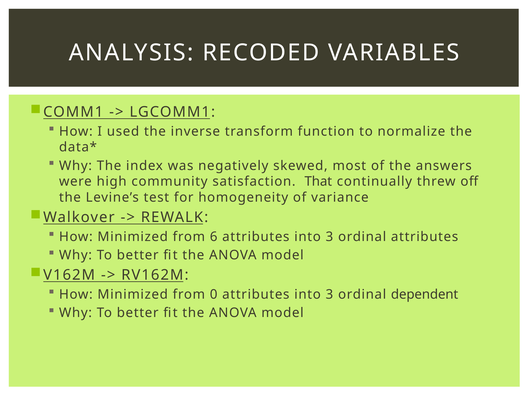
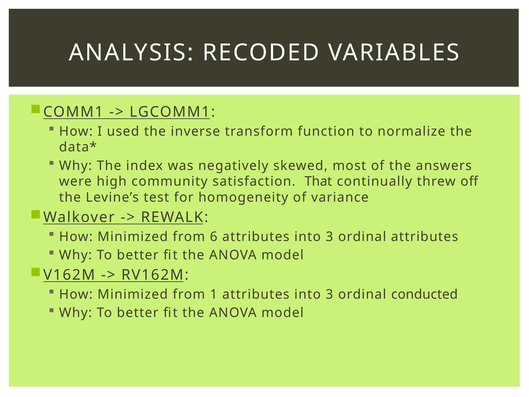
0: 0 -> 1 (214, 294)
dependent: dependent -> conducted (425, 294)
